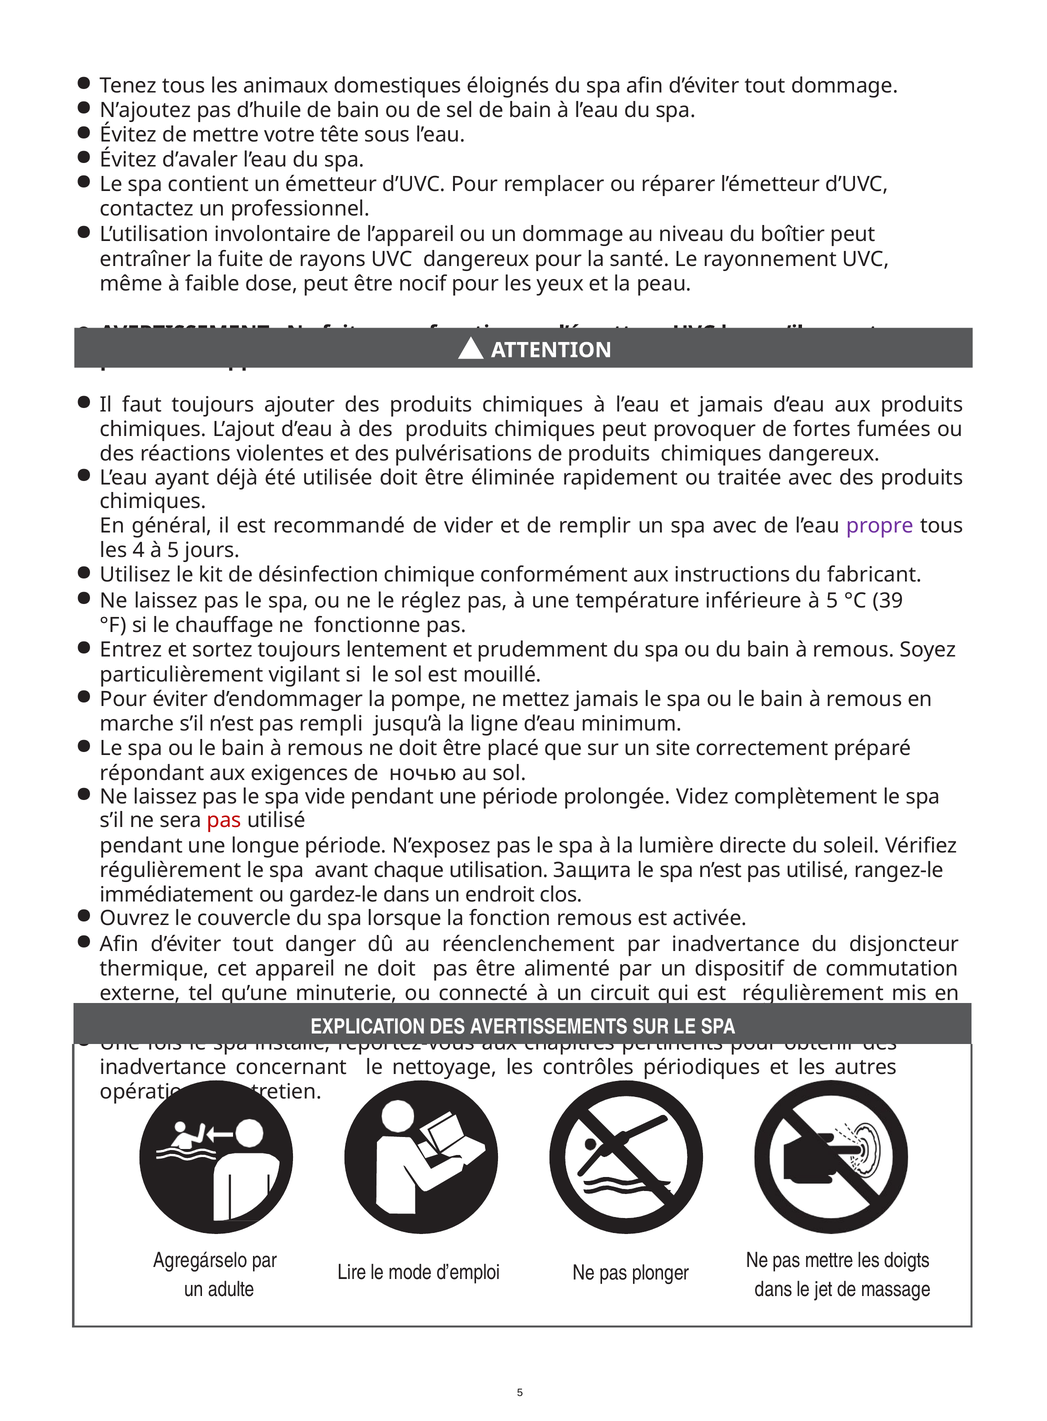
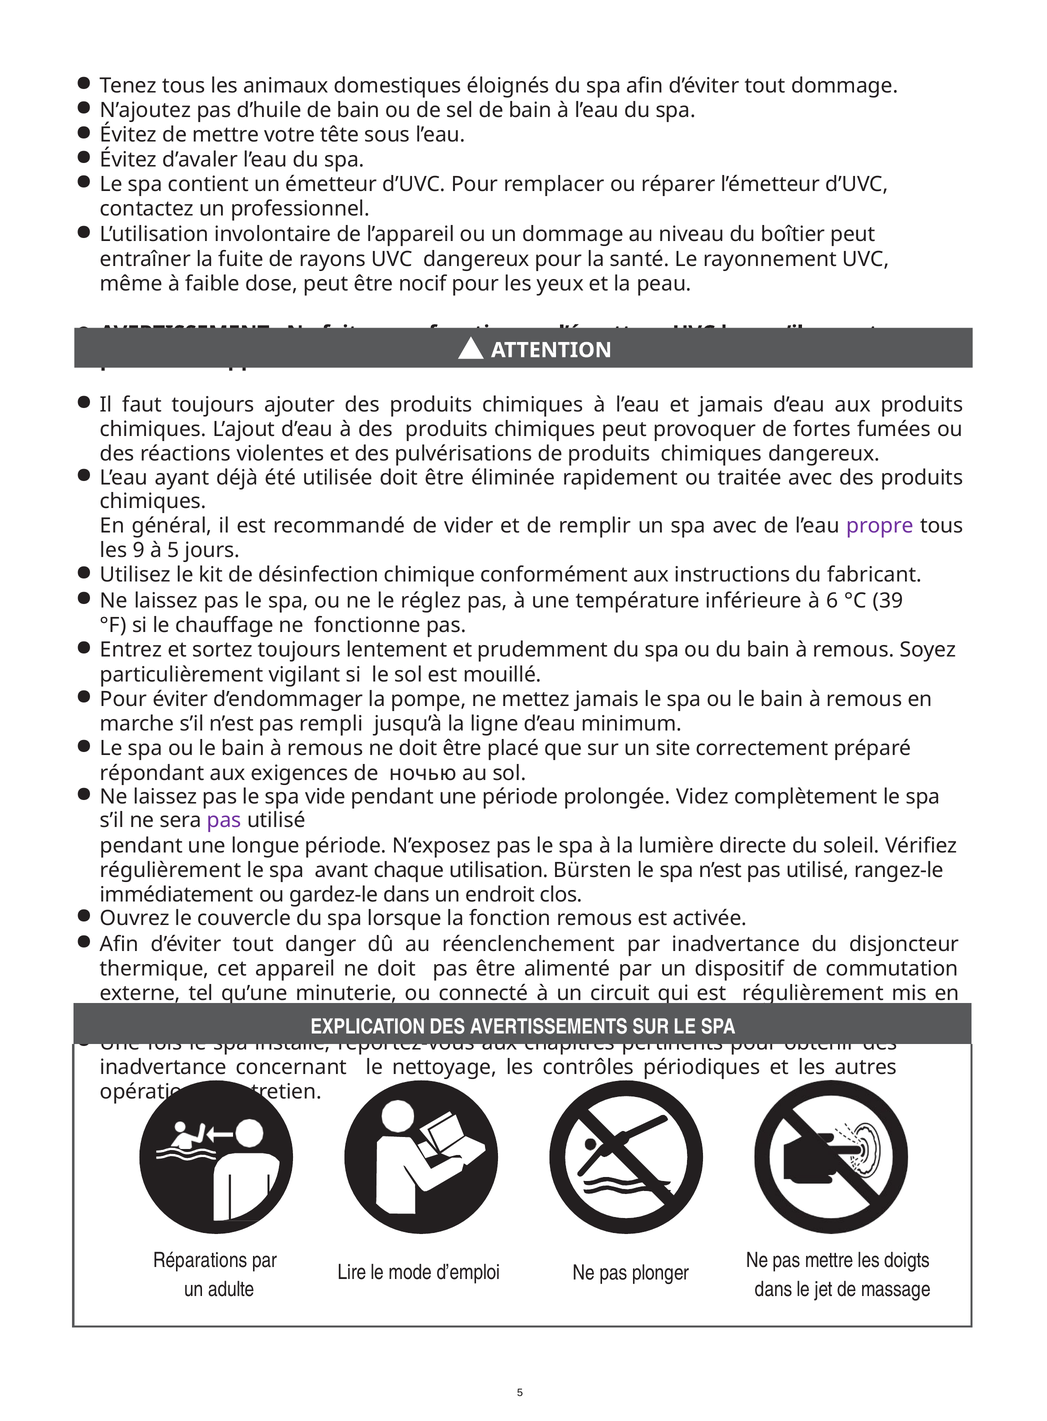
4: 4 -> 9 (139, 551)
inférieure à 5: 5 -> 6 (832, 601)
pas colour: red -> purple (224, 821)
Защита: Защита -> Bürsten (593, 871)
Agregárselo: Agregárselo -> Réparations (200, 1261)
